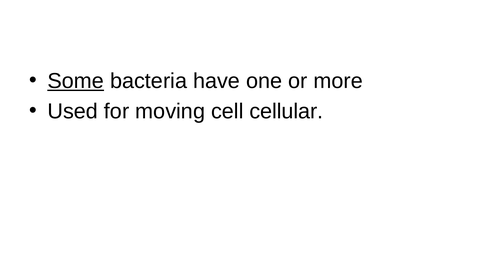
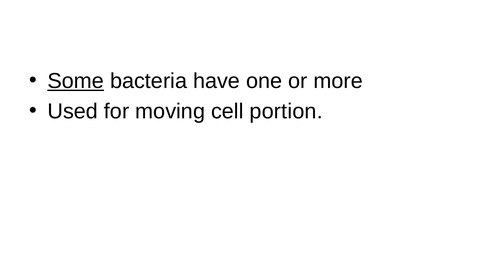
cellular: cellular -> portion (286, 111)
